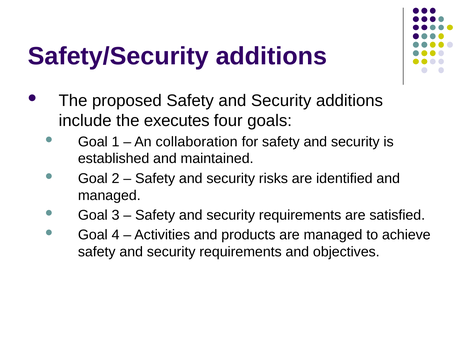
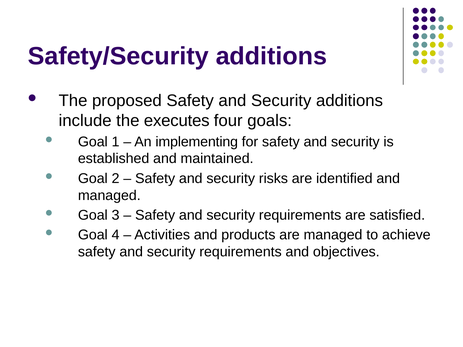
collaboration: collaboration -> implementing (197, 142)
